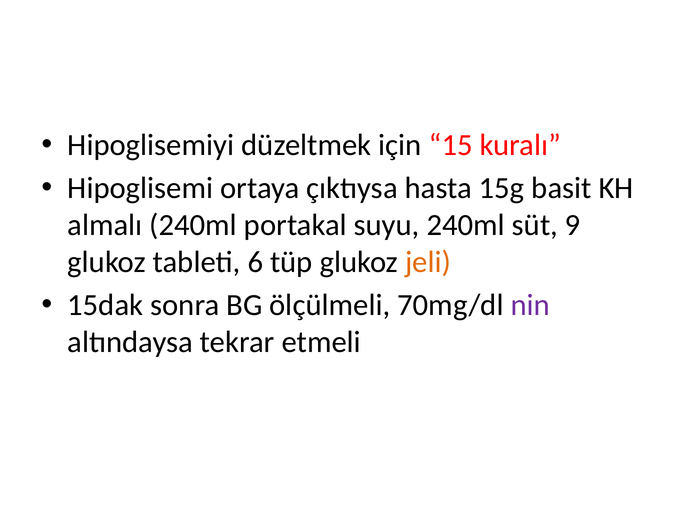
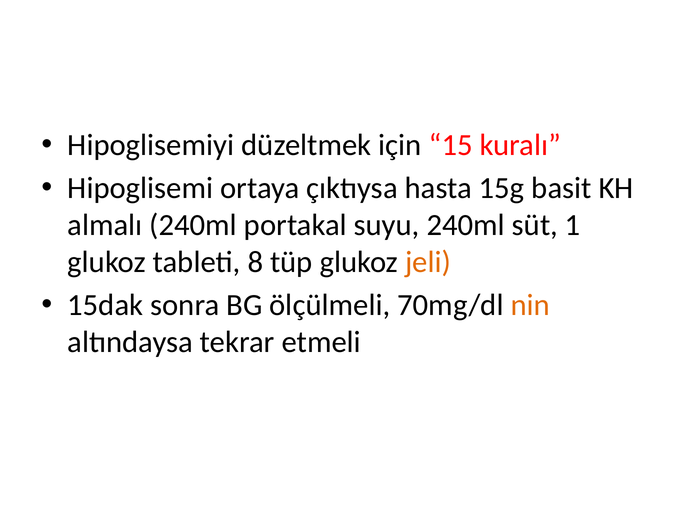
9: 9 -> 1 (573, 225)
6: 6 -> 8 (255, 262)
nin colour: purple -> orange (530, 305)
